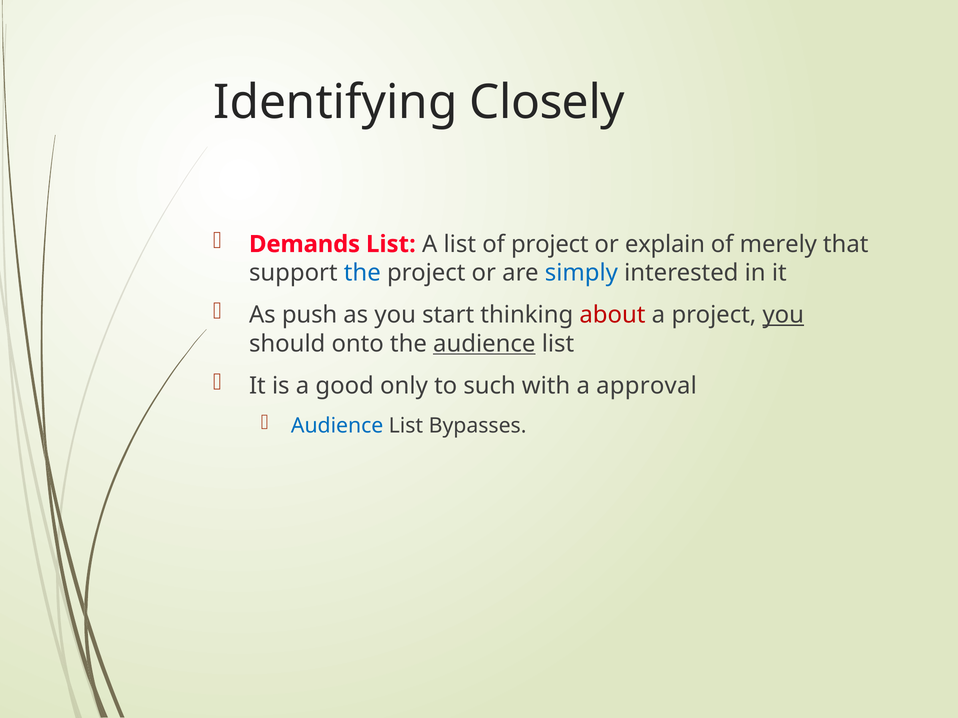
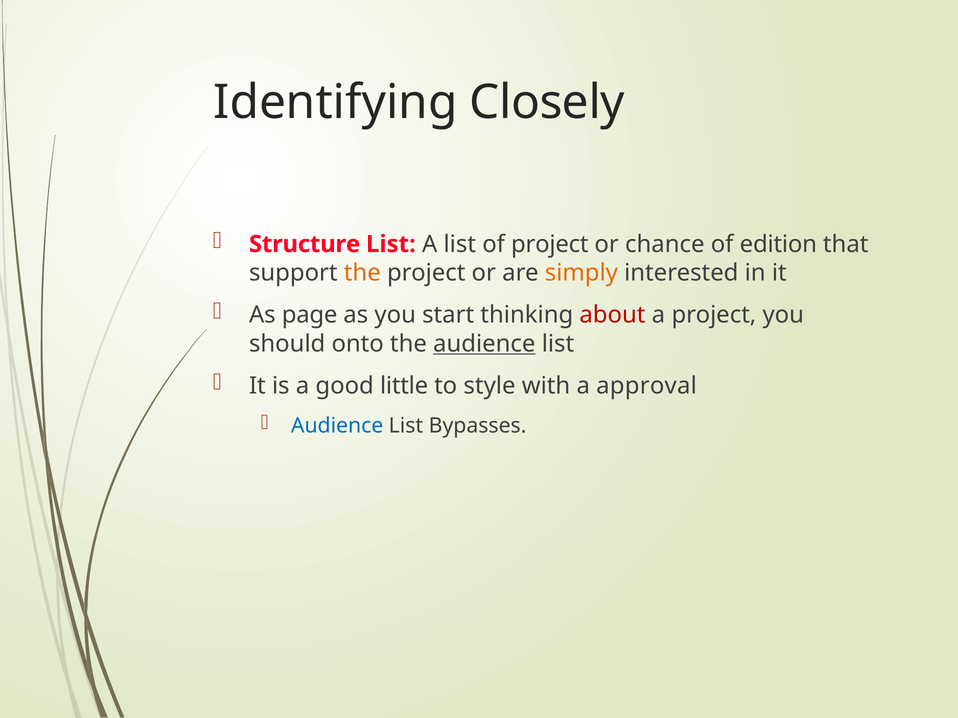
Demands: Demands -> Structure (305, 244)
explain: explain -> chance (665, 244)
merely: merely -> edition (778, 244)
the colour: blue -> orange (362, 273)
simply colour: blue -> orange (581, 273)
push: push -> page (310, 315)
you underline: present -> none (783, 315)
only: only -> little (404, 386)
such: such -> style (490, 386)
